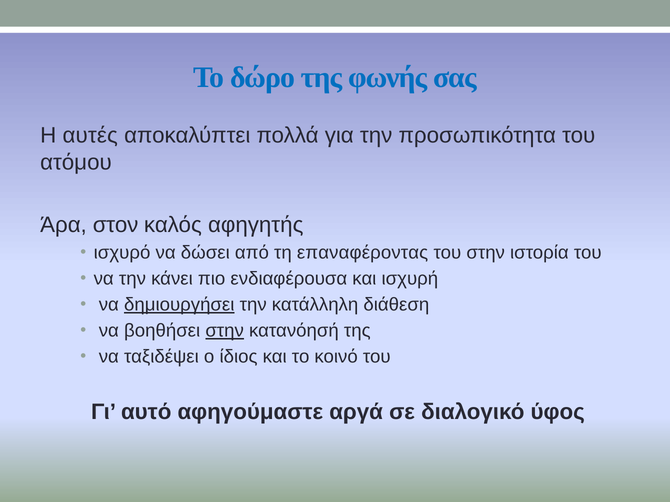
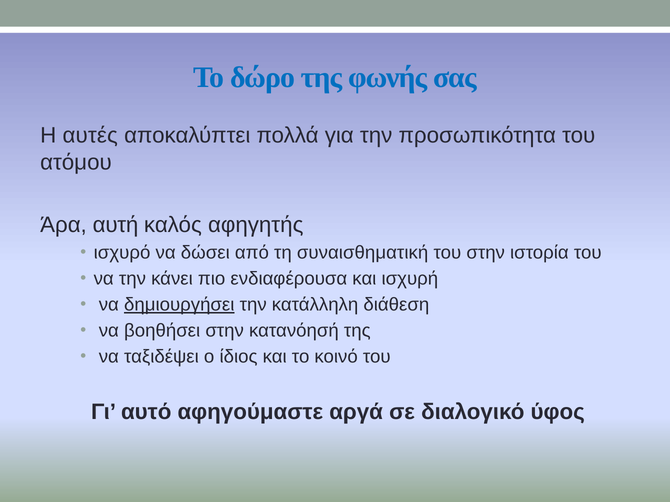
στον: στον -> αυτή (116, 225)
επαναφέροντας: επαναφέροντας -> συναισθηματική (363, 253)
στην underline: present -> none (225, 331)
